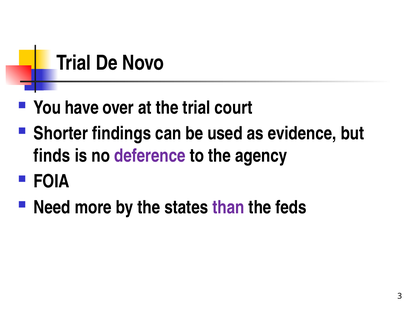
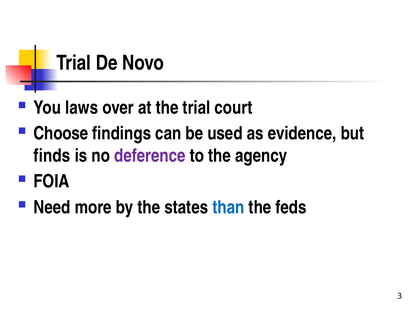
have: have -> laws (82, 108)
Shorter: Shorter -> Choose (61, 134)
than colour: purple -> blue (228, 207)
